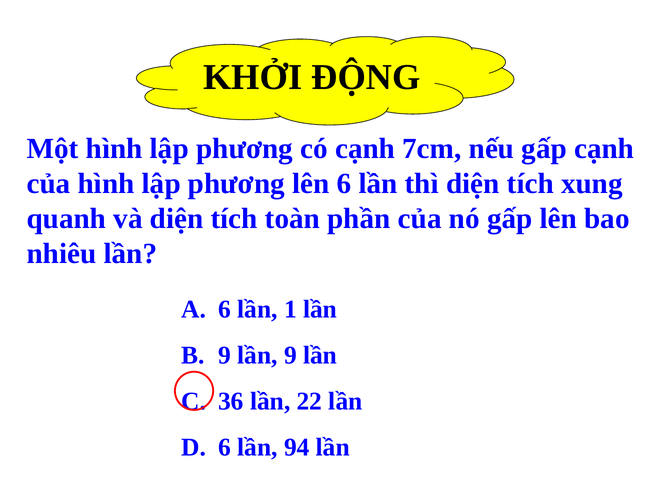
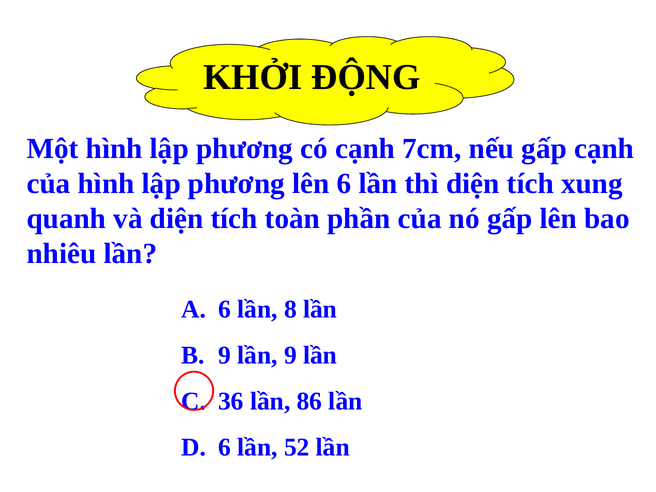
1: 1 -> 8 (290, 309)
22: 22 -> 86 (309, 401)
94: 94 -> 52 (297, 447)
